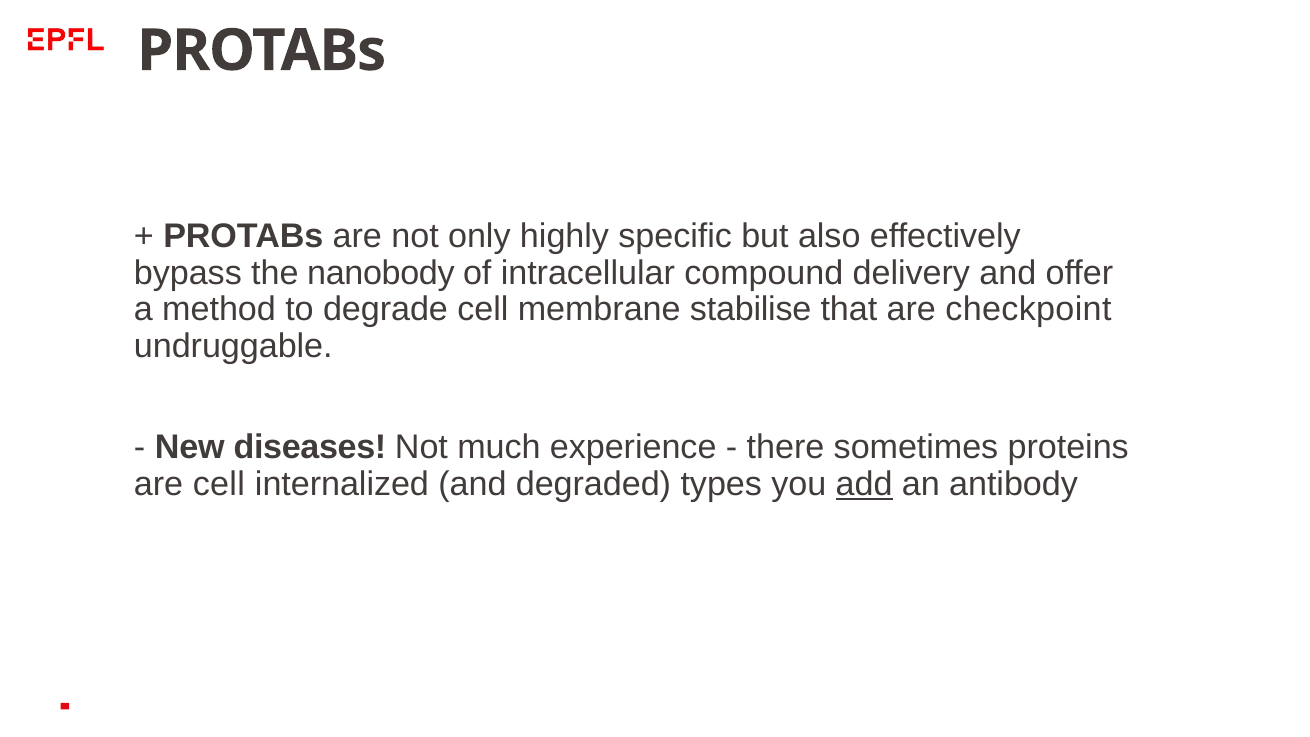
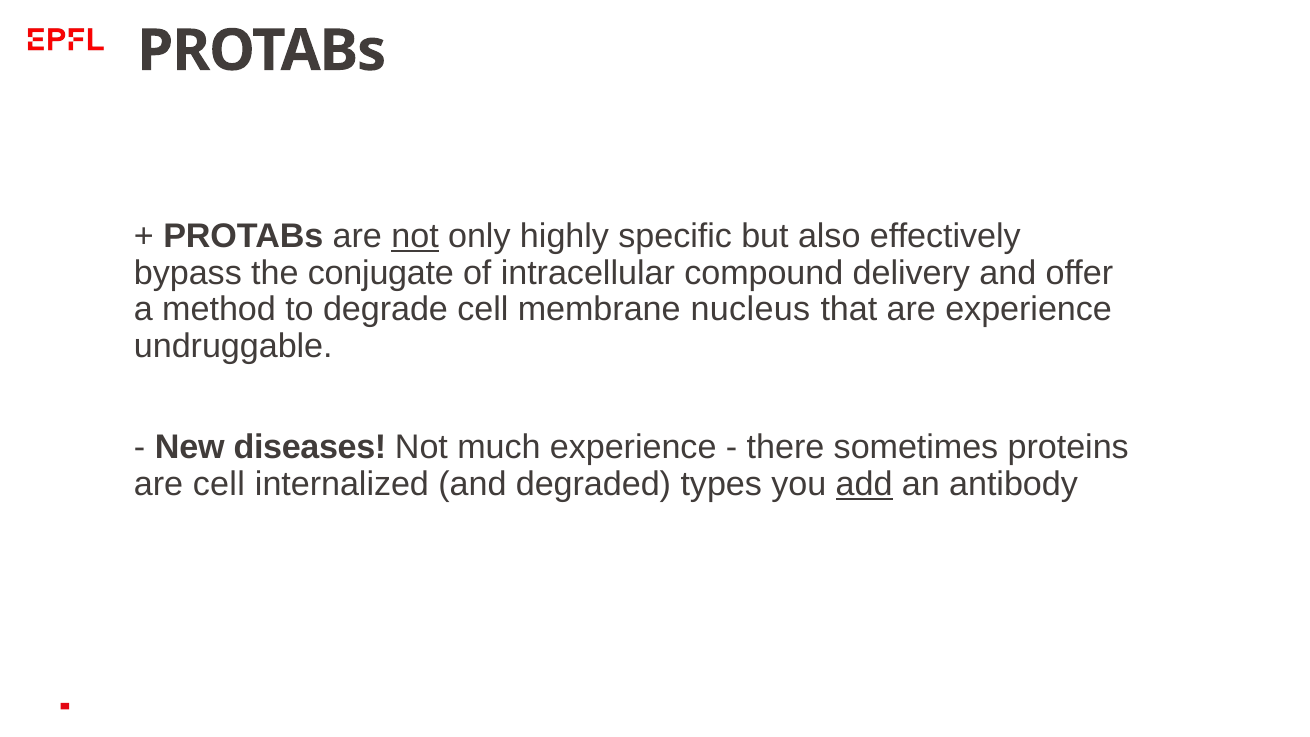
not underline: none -> present (415, 236)
nanobody: nanobody -> conjugate (381, 273)
stabilise: stabilise -> nucleus (750, 310)
are checkpoint: checkpoint -> experience (1029, 310)
